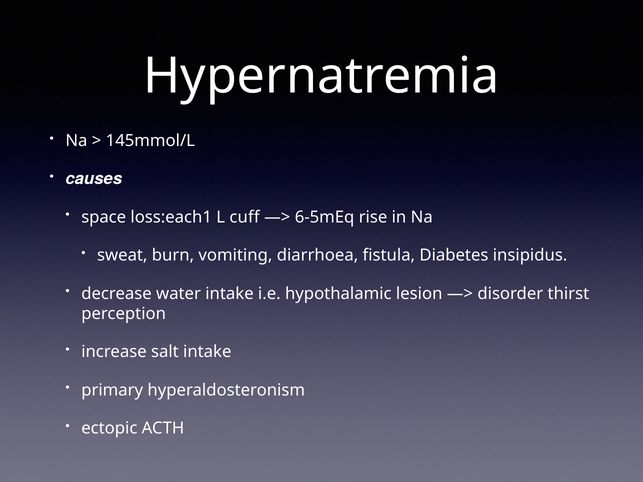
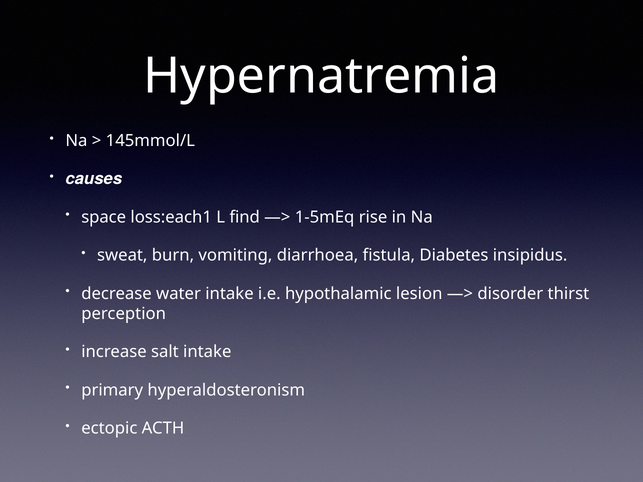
cuff: cuff -> find (245, 217)
6-5mEq: 6-5mEq -> 1-5mEq (325, 217)
